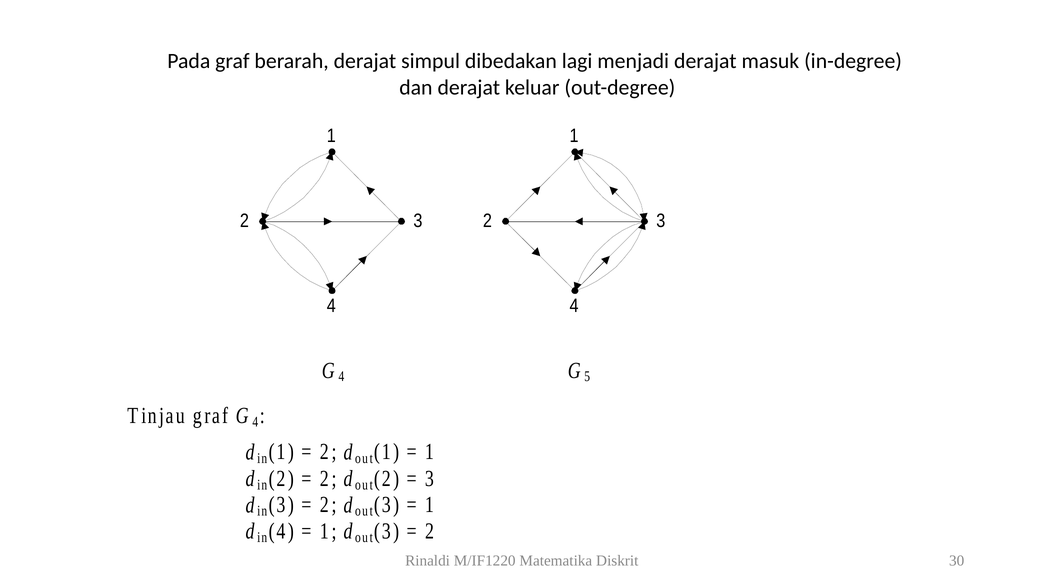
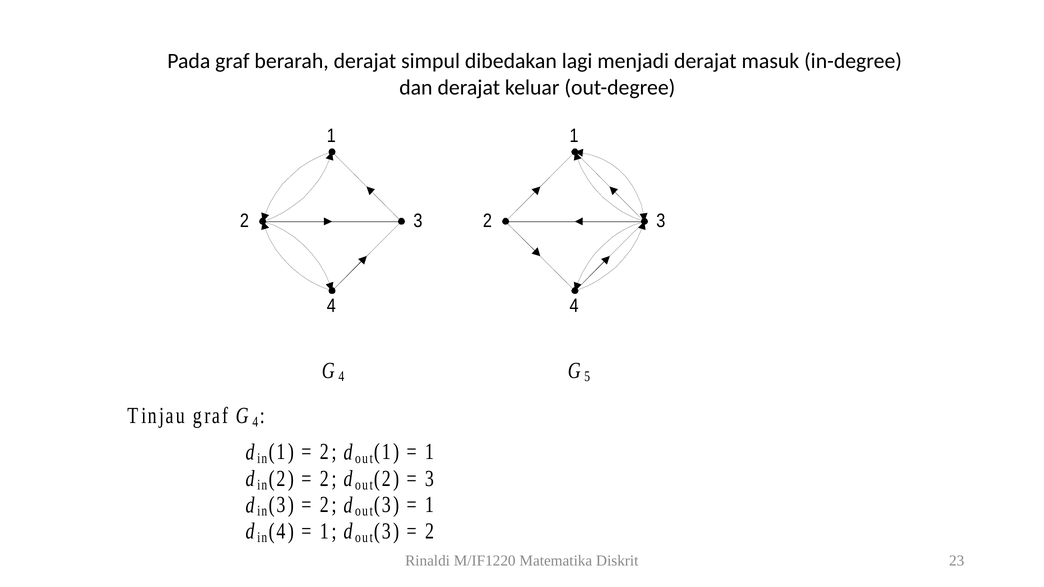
30: 30 -> 23 (957, 561)
